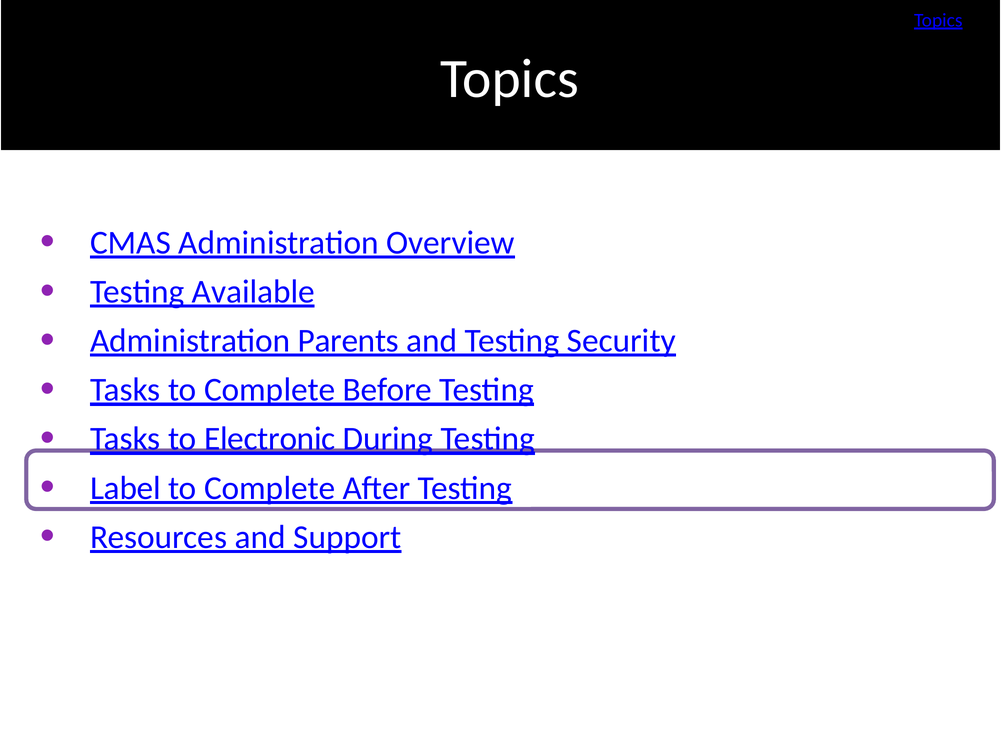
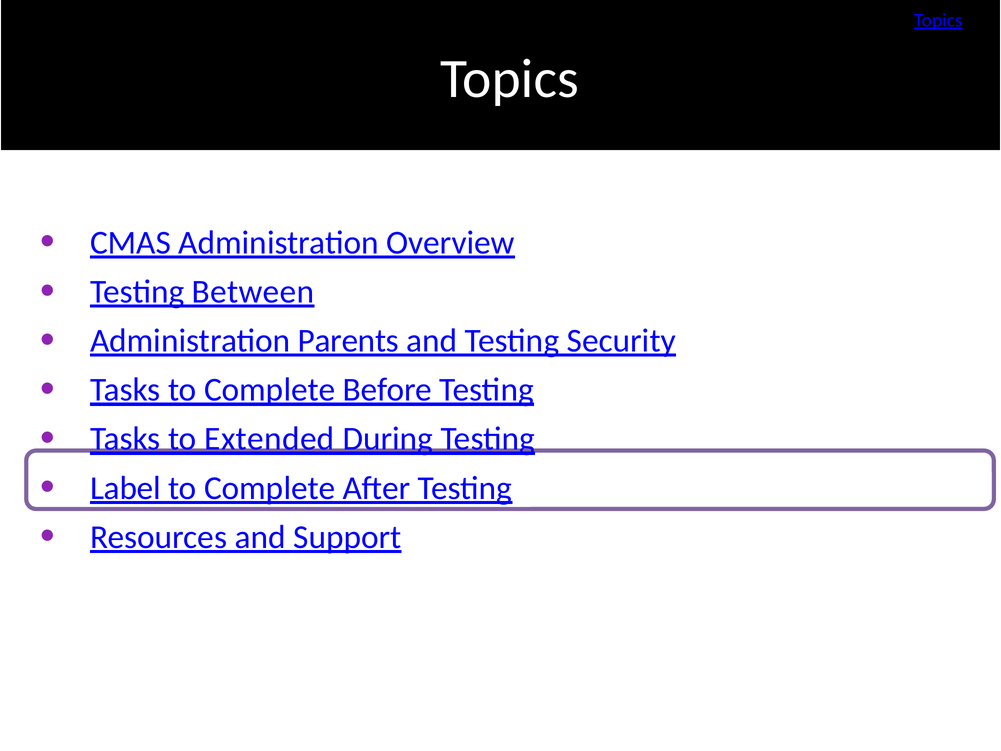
Available: Available -> Between (253, 292)
Electronic: Electronic -> Extended (269, 439)
